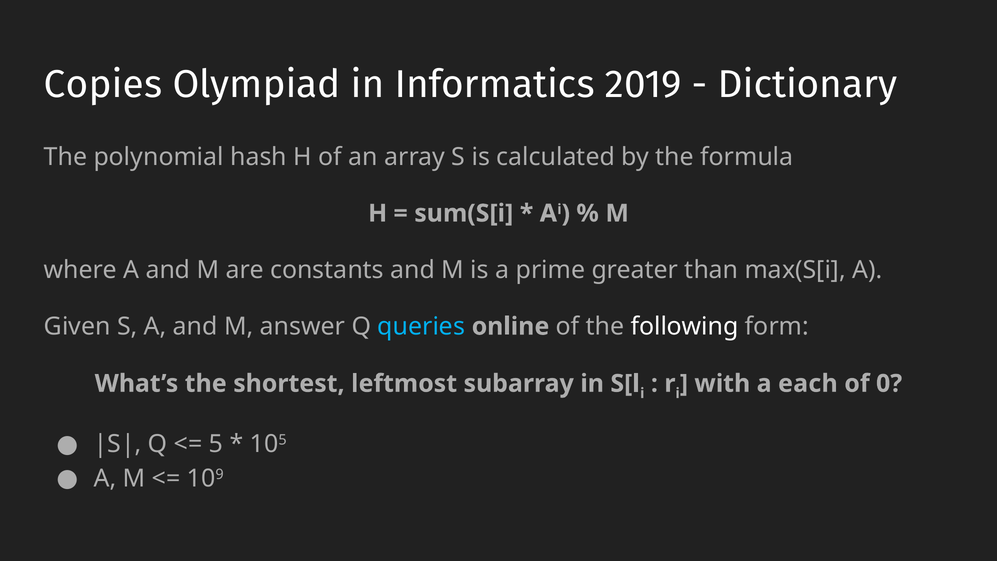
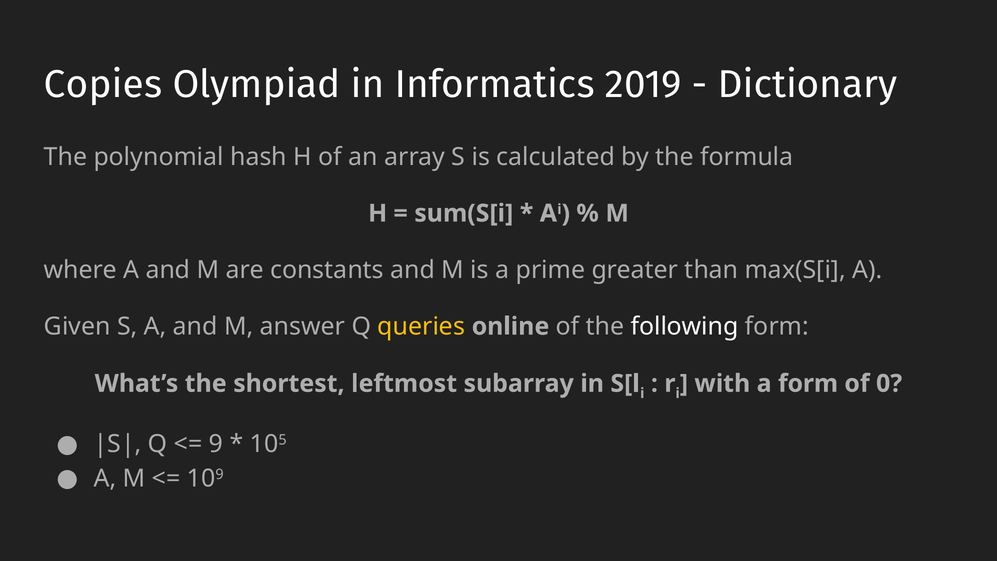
queries colour: light blue -> yellow (421, 326)
a each: each -> form (808, 383)
5: 5 -> 9 (216, 444)
